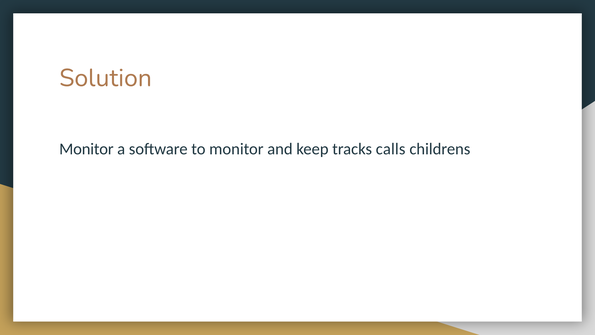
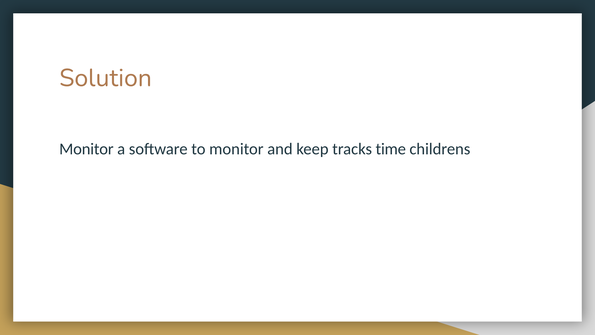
calls: calls -> time (391, 149)
